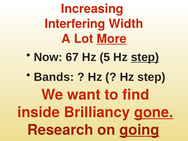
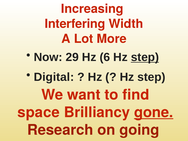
More underline: present -> none (112, 39)
67: 67 -> 29 (72, 57)
5: 5 -> 6 (105, 57)
Bands: Bands -> Digital (54, 77)
inside: inside -> space (39, 112)
going underline: present -> none (139, 130)
